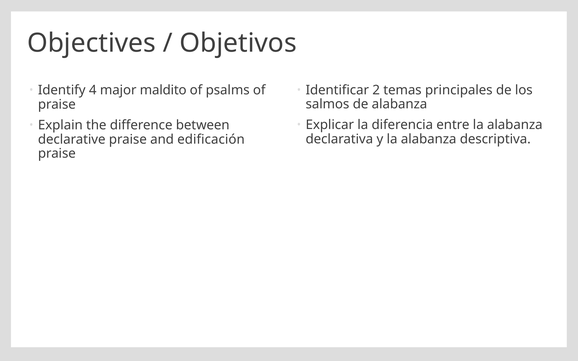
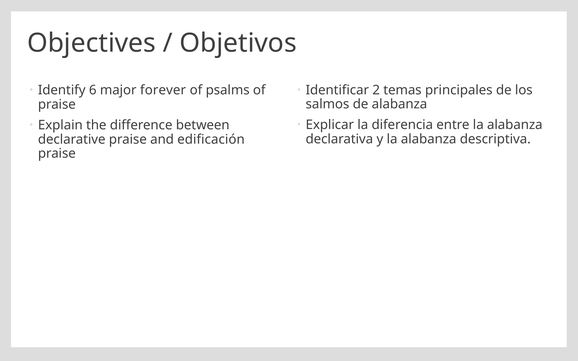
4: 4 -> 6 (93, 90)
maldito: maldito -> forever (163, 90)
